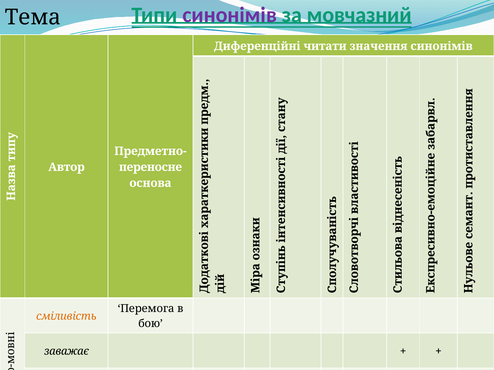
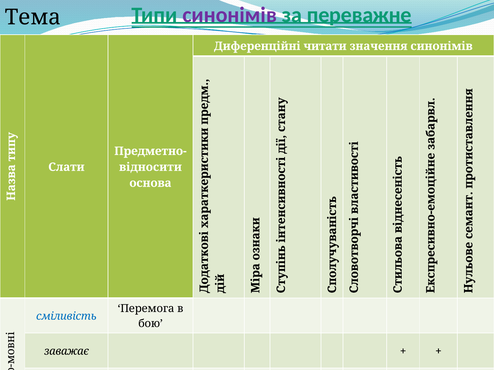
мовчазний: мовчазний -> переважне (359, 15)
Автор: Автор -> Слати (66, 167)
переносне: переносне -> відносити (150, 167)
сміливість colour: orange -> blue (66, 317)
